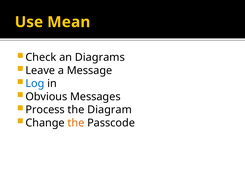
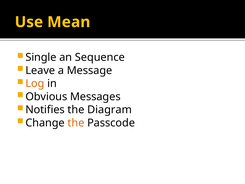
Check: Check -> Single (41, 57)
Diagrams: Diagrams -> Sequence (100, 57)
Log colour: blue -> orange (35, 83)
Process: Process -> Notifies (45, 110)
